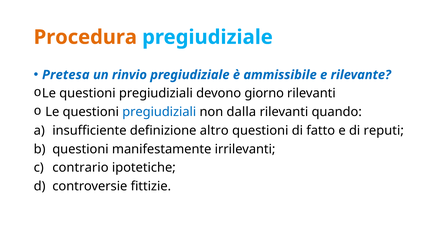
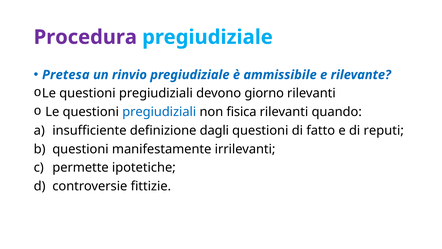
Procedura colour: orange -> purple (85, 37)
dalla: dalla -> fisica (241, 112)
altro: altro -> dagli (214, 130)
contrario: contrario -> permette (81, 167)
